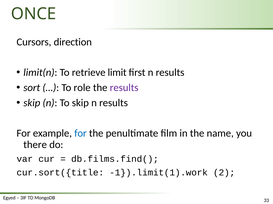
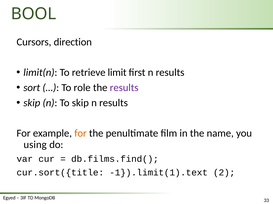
ONCE: ONCE -> BOOL (34, 14)
for colour: blue -> orange (81, 134)
there: there -> using (35, 145)
-1}).limit(1).work: -1}).limit(1).work -> -1}).limit(1).text (159, 173)
